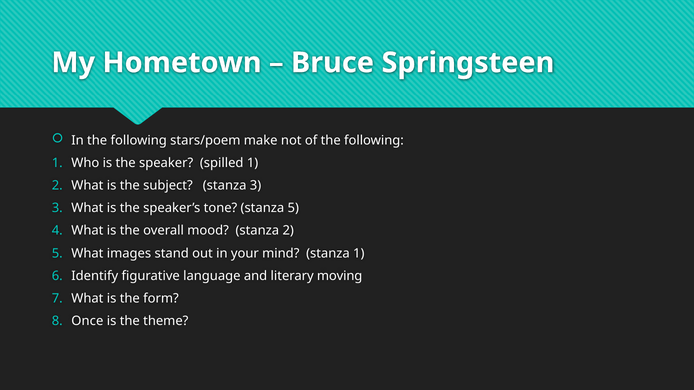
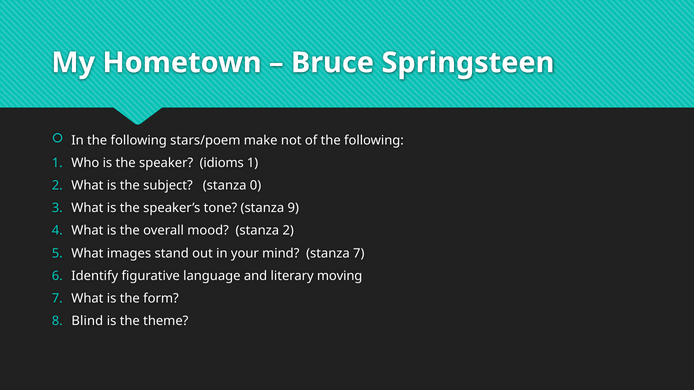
spilled: spilled -> idioms (222, 163)
stanza 3: 3 -> 0 (256, 186)
stanza 5: 5 -> 9 (293, 208)
stanza 1: 1 -> 7 (359, 253)
Once: Once -> Blind (87, 321)
